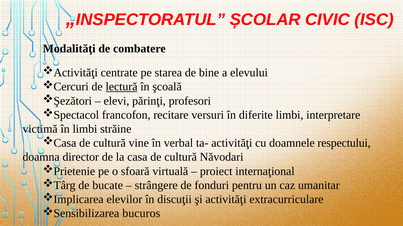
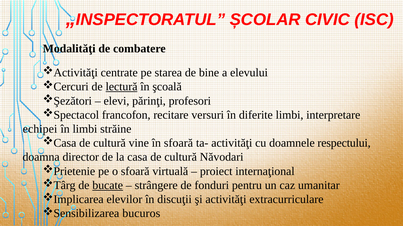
victimă: victimă -> echipei (40, 129)
în verbal: verbal -> sfoară (178, 143)
bucate underline: none -> present (108, 186)
